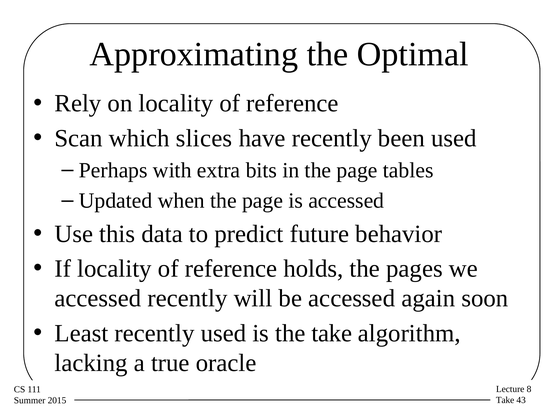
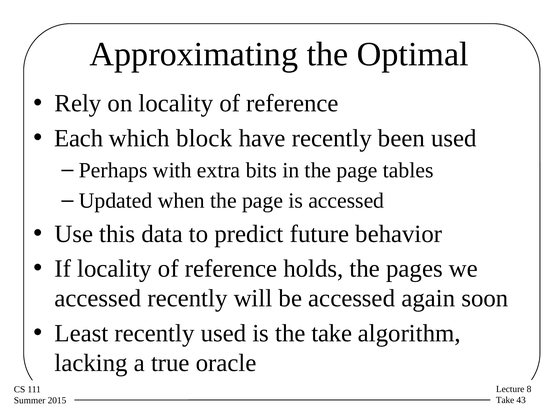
Scan: Scan -> Each (79, 138)
slices: slices -> block (204, 138)
